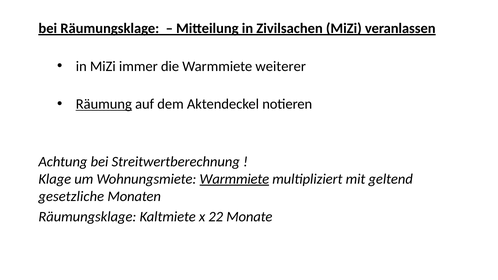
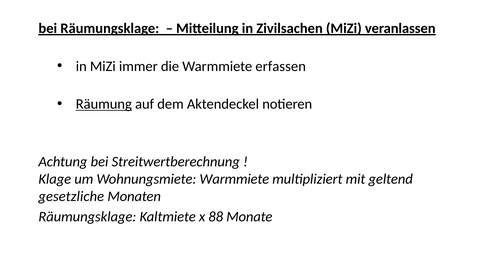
weiterer: weiterer -> erfassen (281, 66)
Warmmiete underline: present -> none (234, 179)
22: 22 -> 88 (216, 217)
